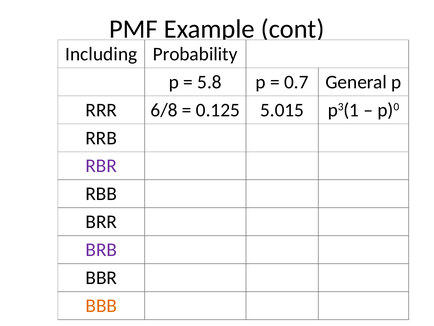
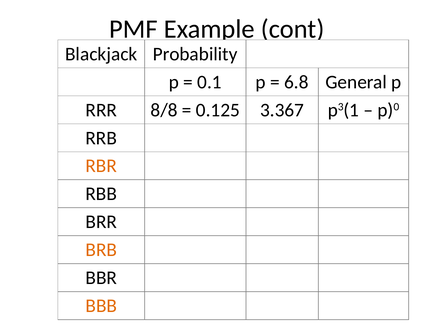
Including: Including -> Blackjack (101, 54)
5.8: 5.8 -> 0.1 (209, 82)
0.7: 0.7 -> 6.8 (296, 82)
6/8: 6/8 -> 8/8 (164, 110)
5.015: 5.015 -> 3.367 (282, 110)
RBR colour: purple -> orange (101, 166)
BRB colour: purple -> orange (101, 250)
